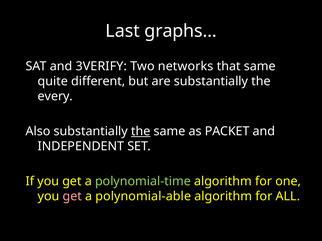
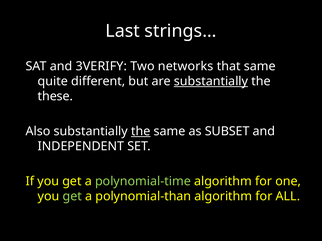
graphs…: graphs… -> strings… (180, 31)
substantially underline: none -> present (211, 81)
every: every -> these (55, 96)
PACKET: PACKET -> SUBSET (227, 132)
get colour: pink -> light green (72, 197)
polynomial-able: polynomial-able -> polynomial-than (143, 197)
